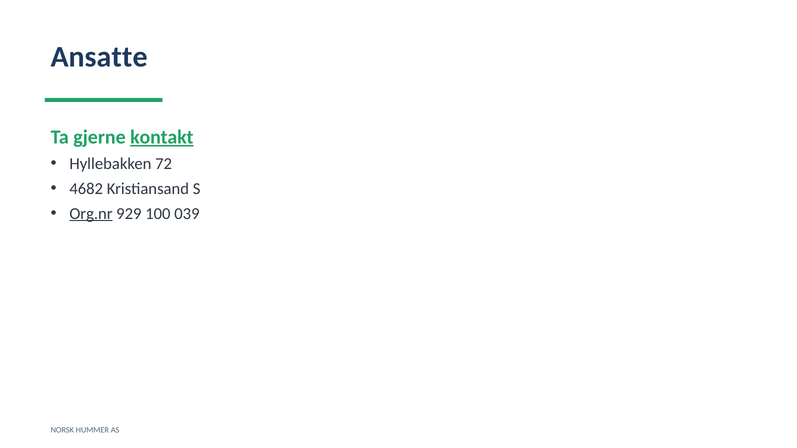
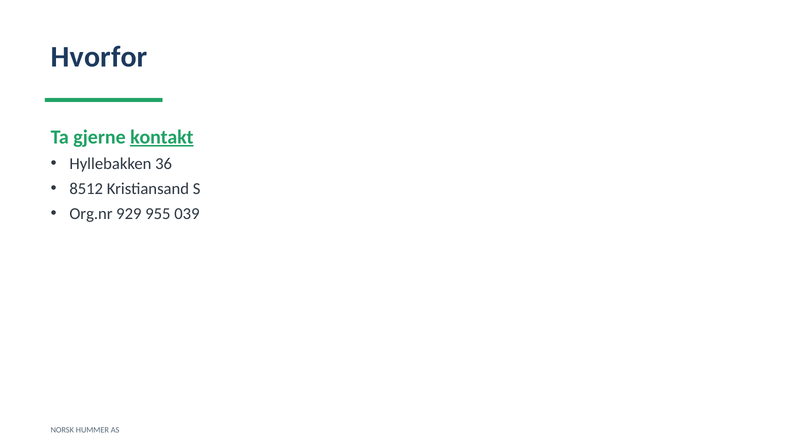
Ansatte: Ansatte -> Hvorfor (99, 57)
72: 72 -> 36 (164, 164)
4682: 4682 -> 8512 (86, 189)
Org.nr underline: present -> none (91, 214)
100: 100 -> 955 (158, 214)
